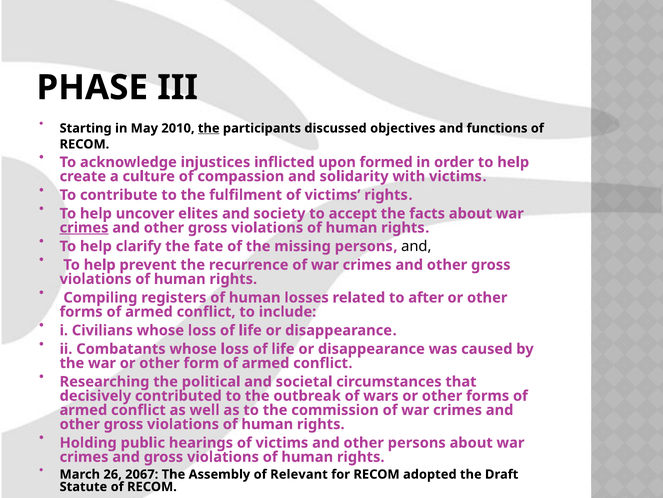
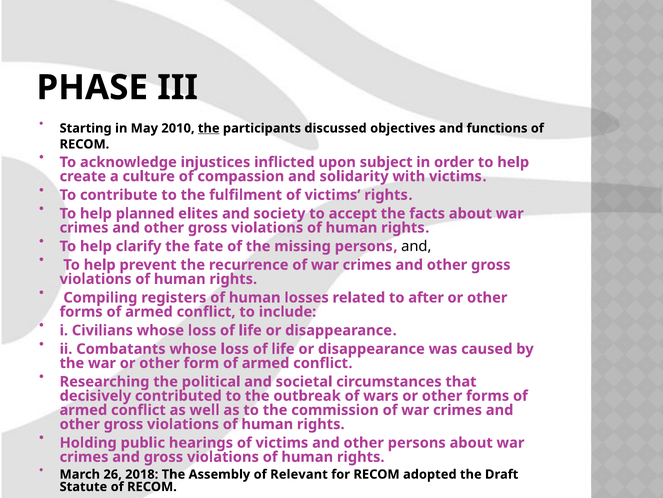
formed: formed -> subject (386, 162)
uncover: uncover -> planned (145, 213)
crimes underline: present -> none (84, 227)
2067: 2067 -> 2018 (142, 474)
